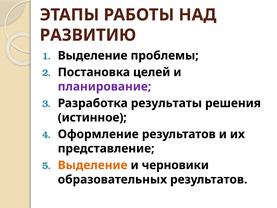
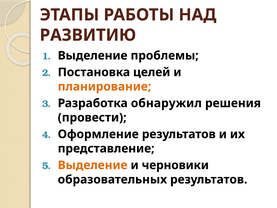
планирование colour: purple -> orange (104, 86)
результаты: результаты -> обнаружил (166, 103)
истинное: истинное -> провести (92, 117)
